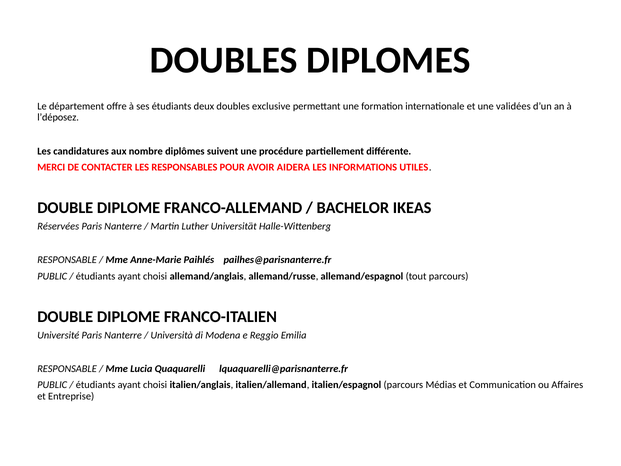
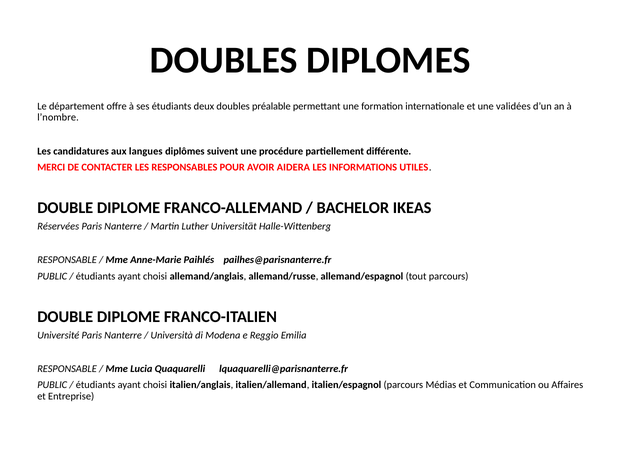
exclusive: exclusive -> préalable (271, 106)
l’déposez: l’déposez -> l’nombre (58, 117)
nombre: nombre -> langues (146, 151)
